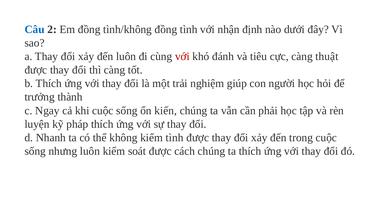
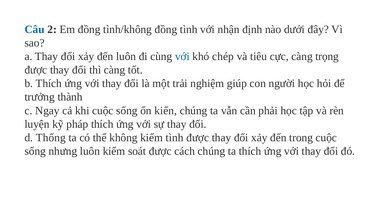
với colour: red -> blue (182, 57)
đánh: đánh -> chép (223, 57)
thuật: thuật -> trọng (327, 57)
Nhanh: Nhanh -> Thống (51, 138)
